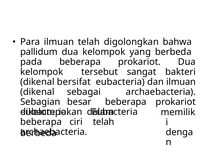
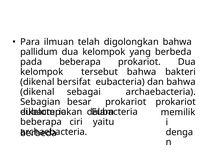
tersebut sangat: sangat -> bahwa (142, 72)
dan ilmuan: ilmuan -> bahwa (181, 82)
besar beberapa: beberapa -> prokariot (126, 102)
ciri telah: telah -> yaitu (104, 122)
